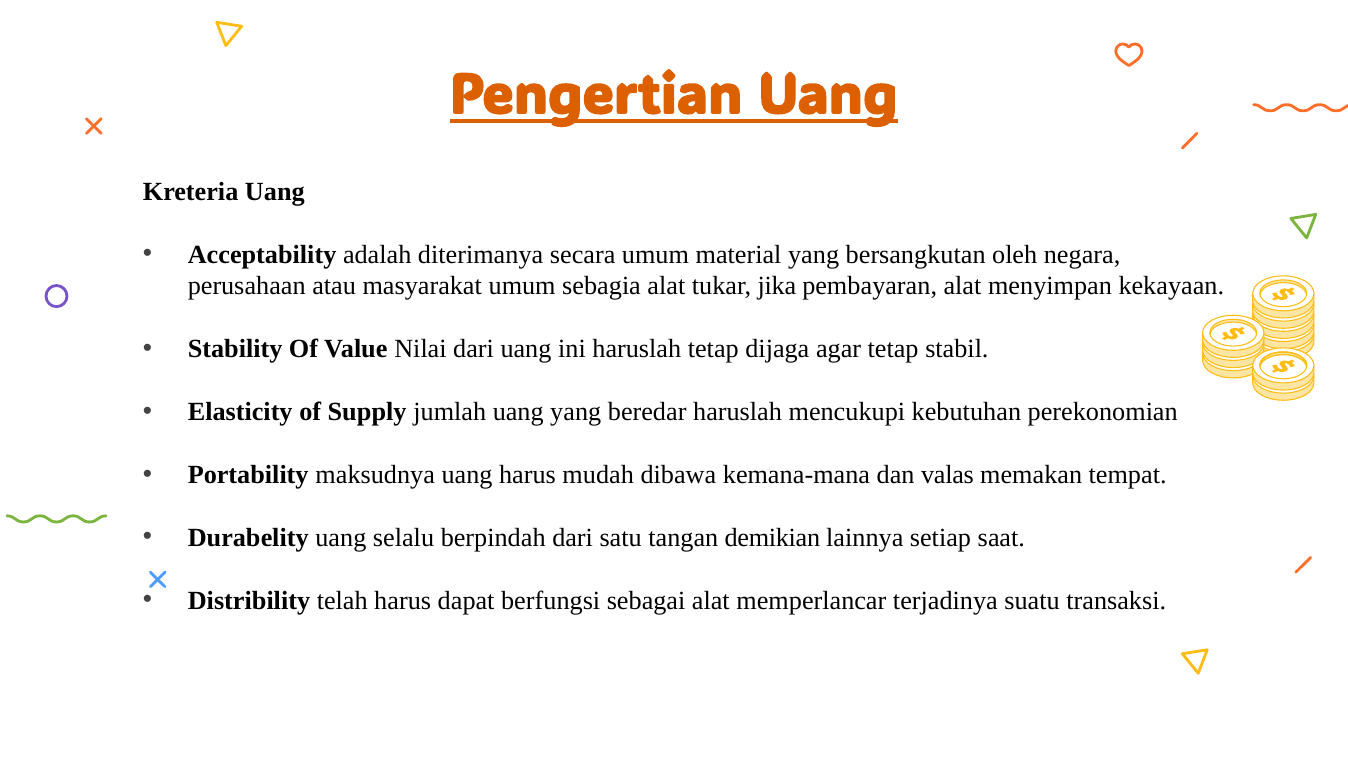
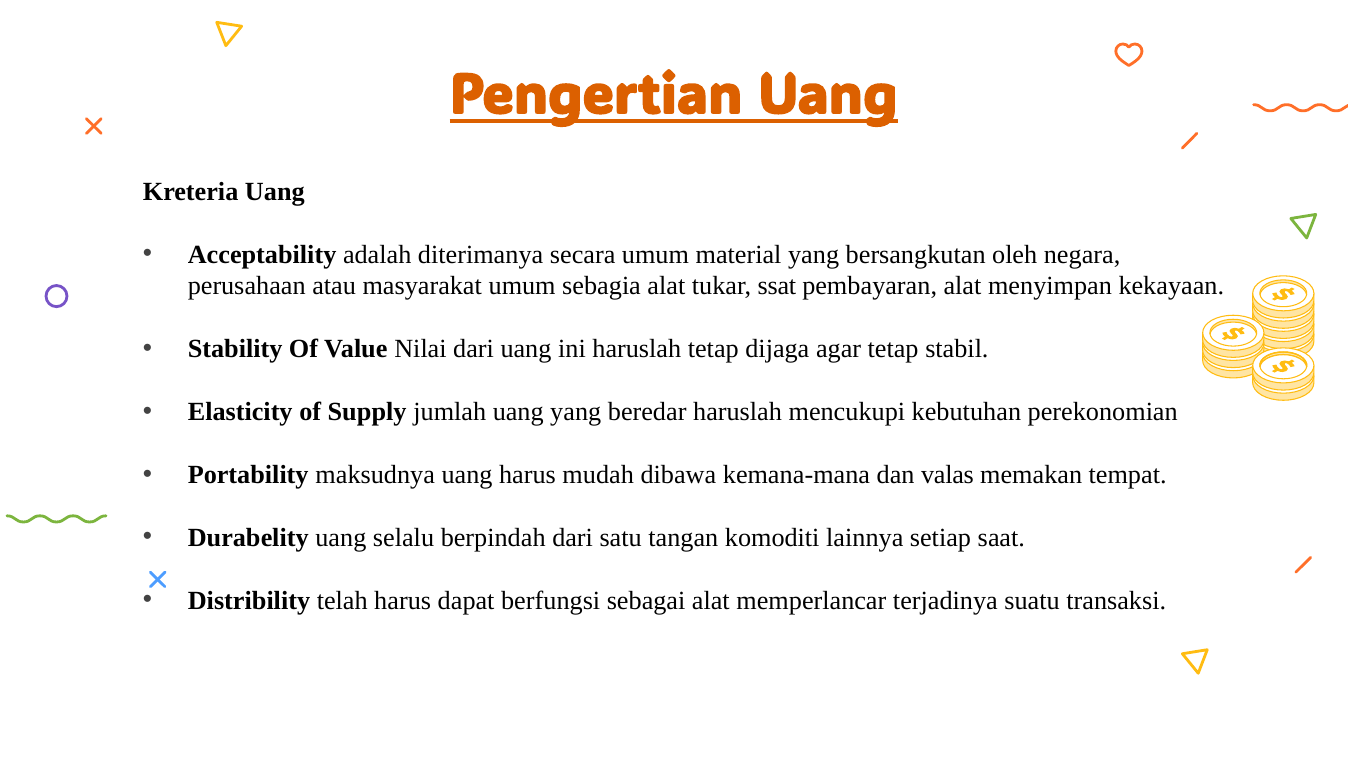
jika: jika -> ssat (777, 286)
demikian: demikian -> komoditi (772, 538)
